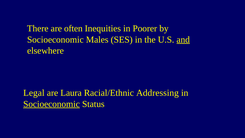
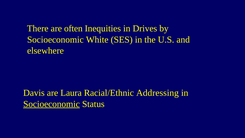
Poorer: Poorer -> Drives (145, 29)
Males: Males -> White (97, 40)
and underline: present -> none (183, 40)
Legal: Legal -> Davis (34, 93)
